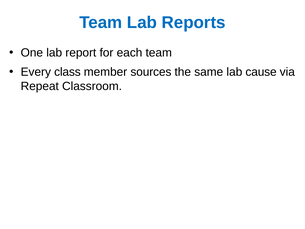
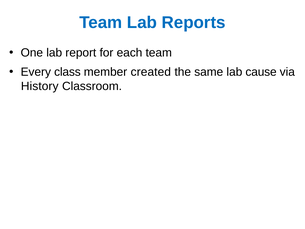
sources: sources -> created (151, 72)
Repeat: Repeat -> History (40, 86)
